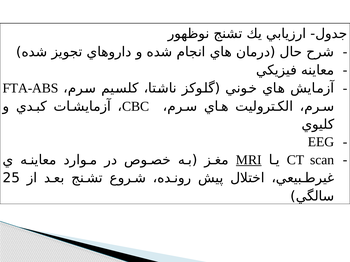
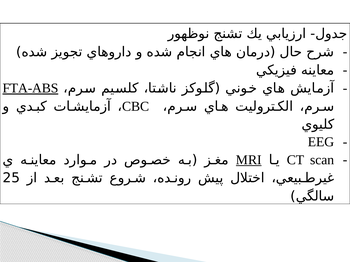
FTA-ABS underline: none -> present (30, 88)
